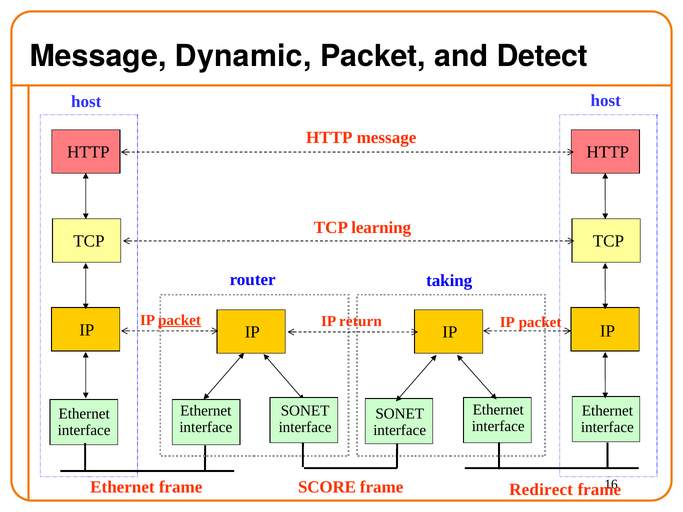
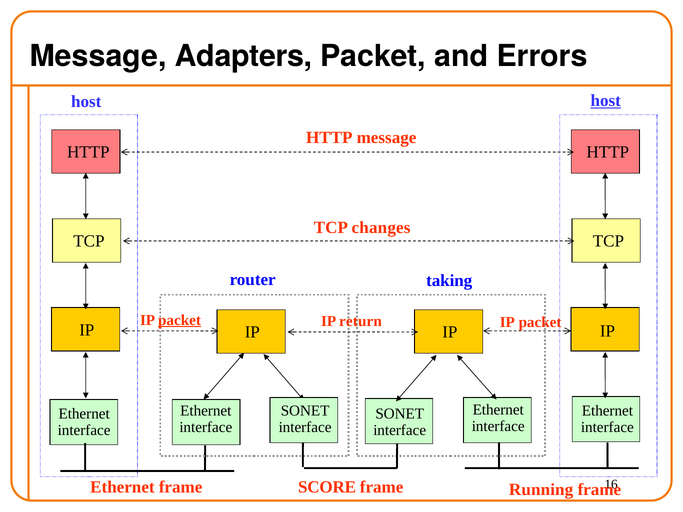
Dynamic: Dynamic -> Adapters (244, 56)
Detect: Detect -> Errors (542, 56)
host underline: none -> present (606, 100)
learning: learning -> changes (381, 228)
Redirect: Redirect -> Running (541, 490)
